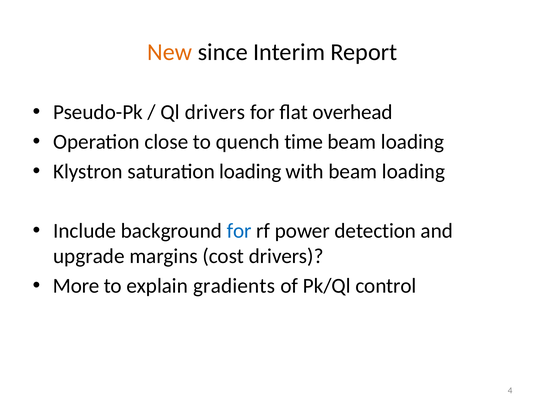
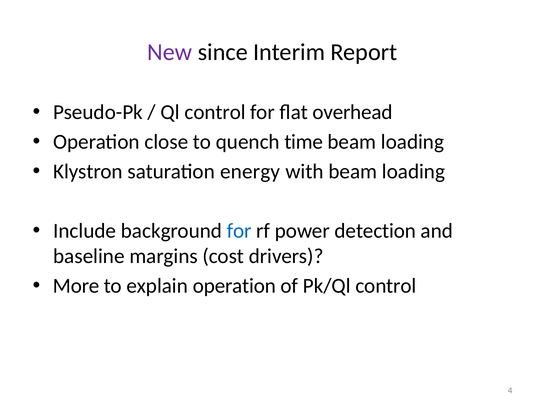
New colour: orange -> purple (170, 52)
Ql drivers: drivers -> control (215, 112)
saturation loading: loading -> energy (250, 172)
upgrade: upgrade -> baseline (89, 256)
explain gradients: gradients -> operation (234, 286)
